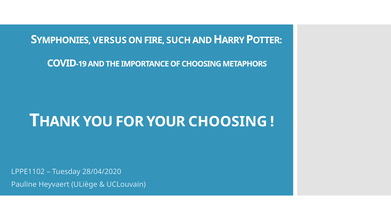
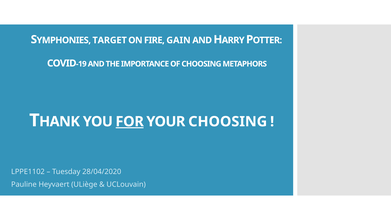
VERSUS: VERSUS -> TARGET (110, 40)
SUCH: SUCH -> GAIN (178, 40)
FOR underline: none -> present (130, 122)
